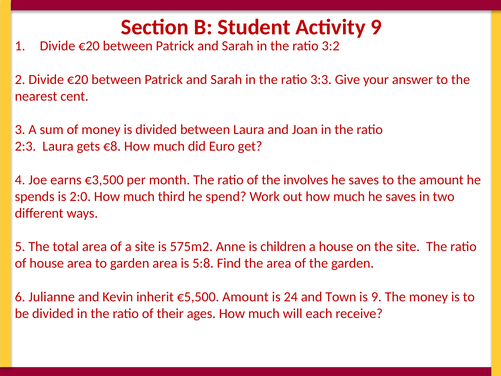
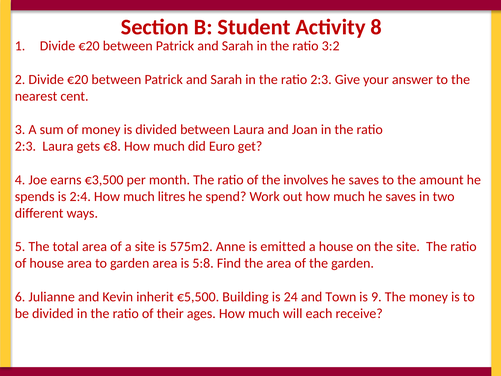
Activity 9: 9 -> 8 (376, 27)
3:3: 3:3 -> 2:3 (321, 79)
2:0: 2:0 -> 2:4 (80, 196)
third: third -> litres (172, 196)
children: children -> emitted (283, 246)
€5,500 Amount: Amount -> Building (245, 297)
